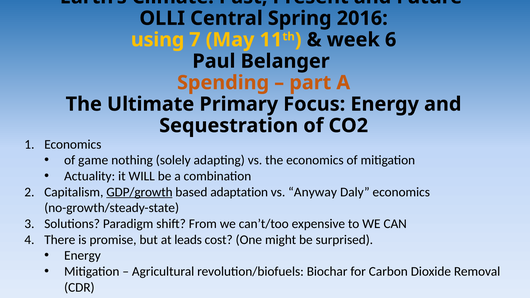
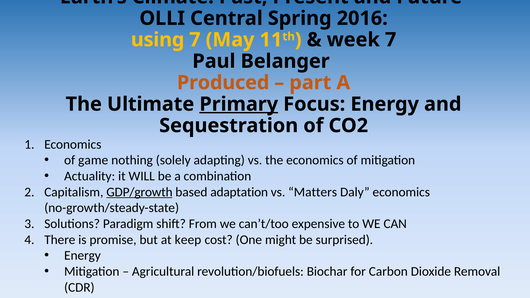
week 6: 6 -> 7 (391, 40)
Spending: Spending -> Produced (223, 83)
Primary underline: none -> present (239, 104)
Anyway: Anyway -> Matters (313, 192)
leads: leads -> keep (188, 240)
